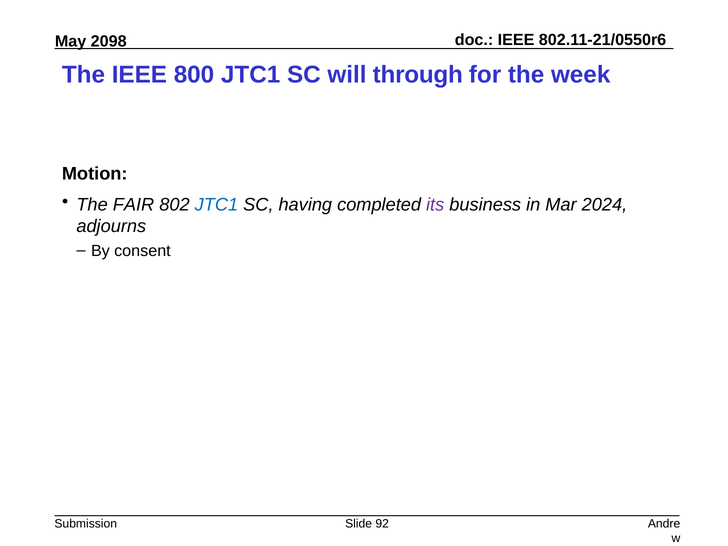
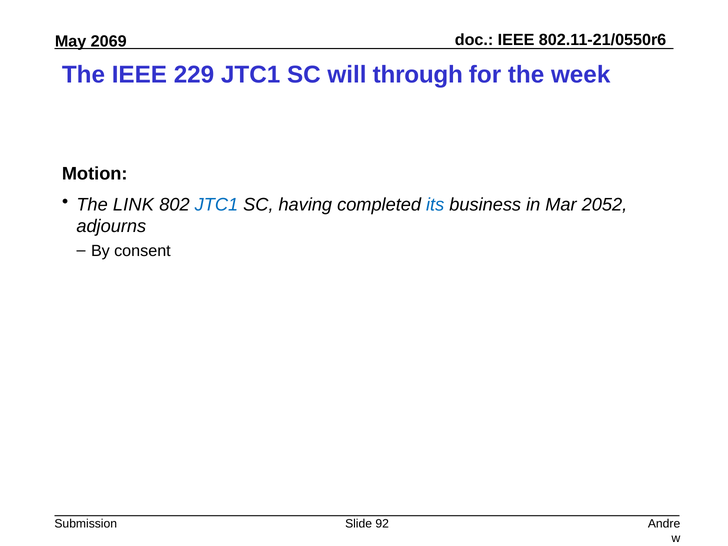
2098: 2098 -> 2069 (109, 41)
800: 800 -> 229 (194, 75)
FAIR: FAIR -> LINK (133, 205)
its colour: purple -> blue (435, 205)
2024: 2024 -> 2052 (604, 205)
